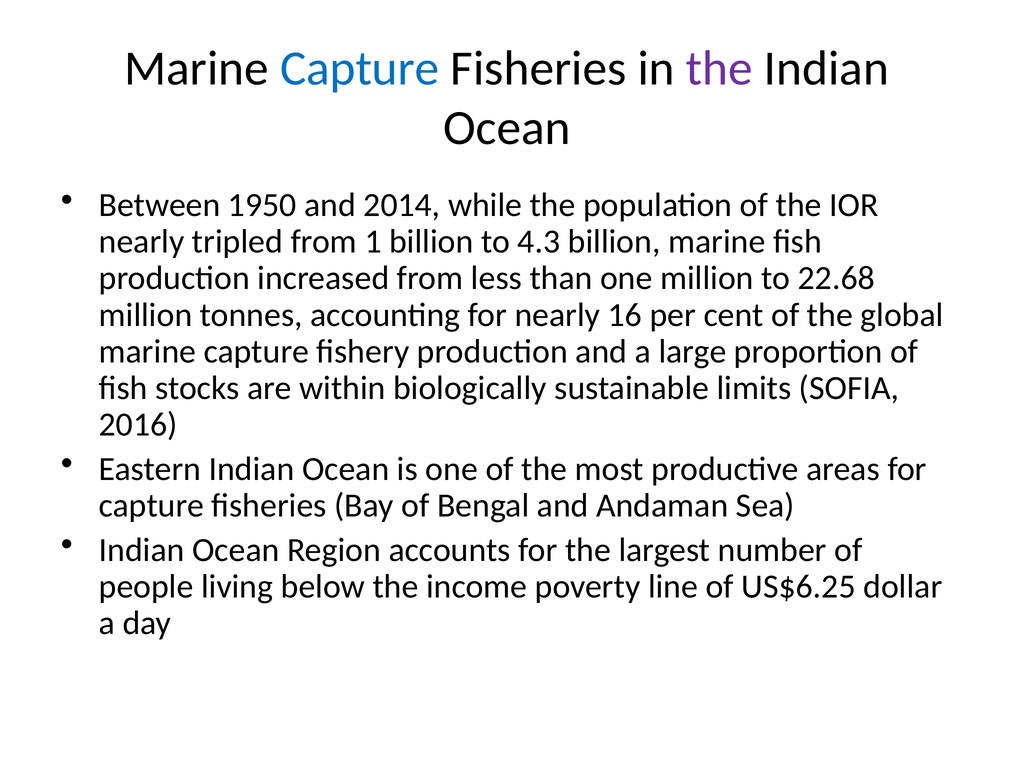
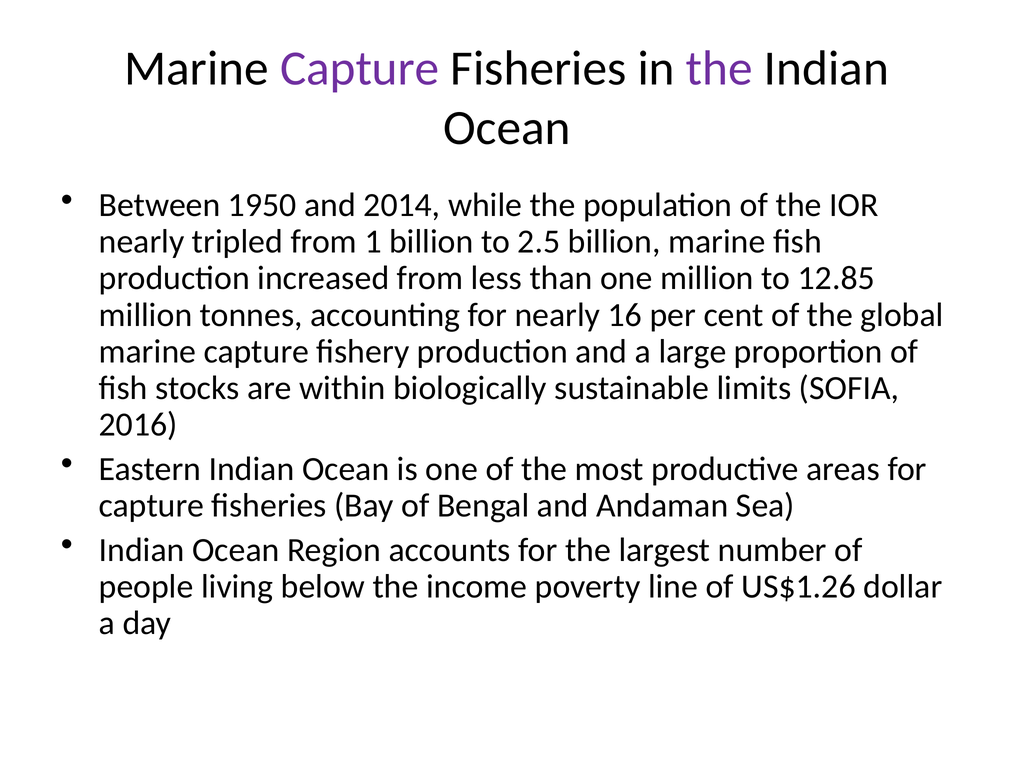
Capture colour: blue -> purple (360, 69)
4.3: 4.3 -> 2.5 (539, 242)
22.68: 22.68 -> 12.85 (836, 278)
US$6.25: US$6.25 -> US$1.26 (799, 586)
